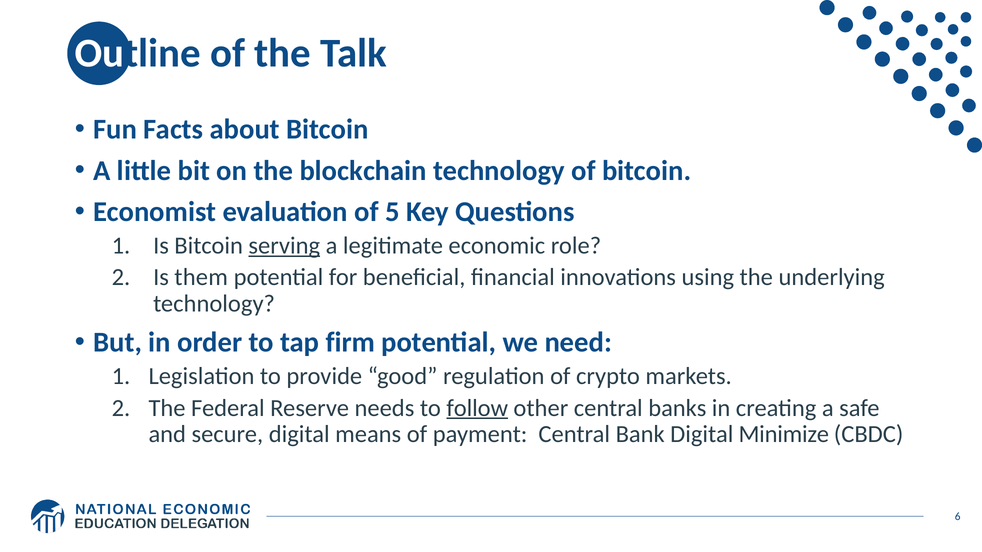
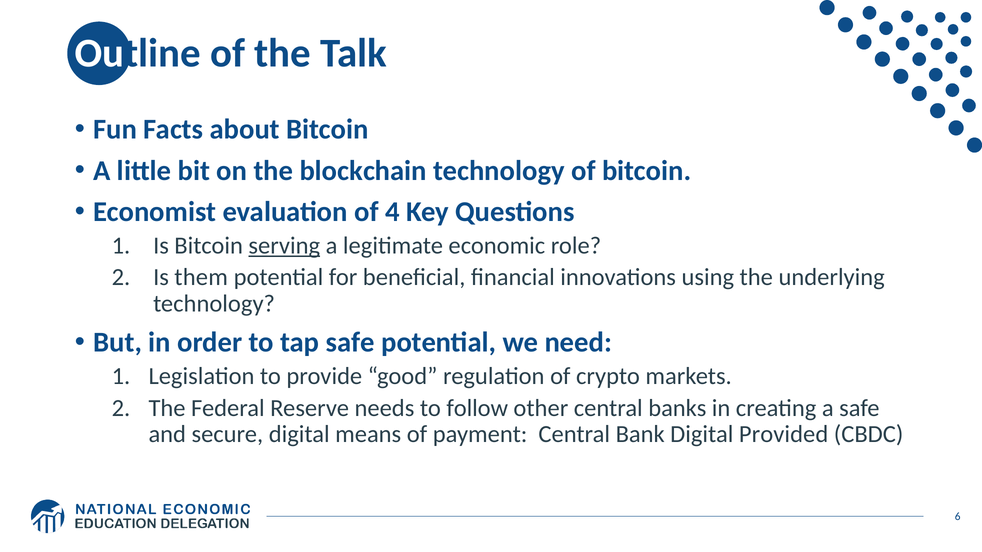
5: 5 -> 4 (392, 212)
tap firm: firm -> safe (350, 343)
follow underline: present -> none (477, 408)
Minimize: Minimize -> Provided (784, 435)
